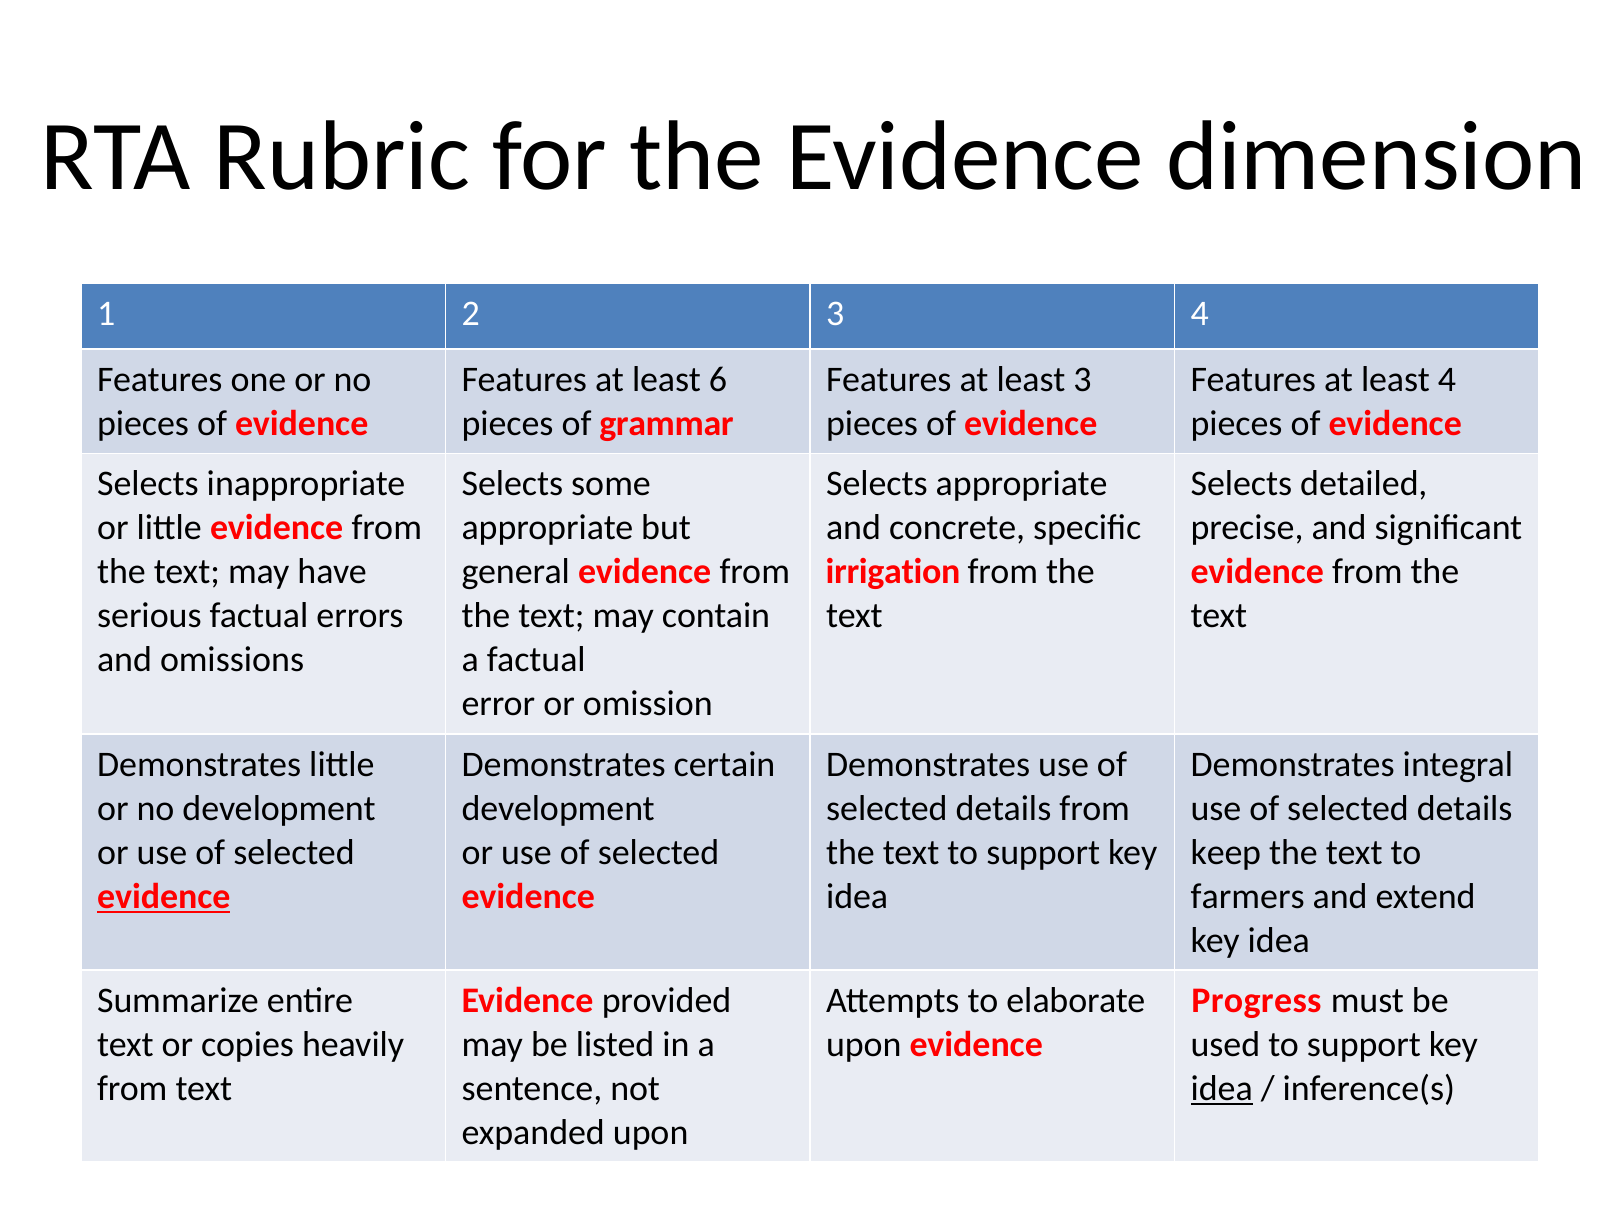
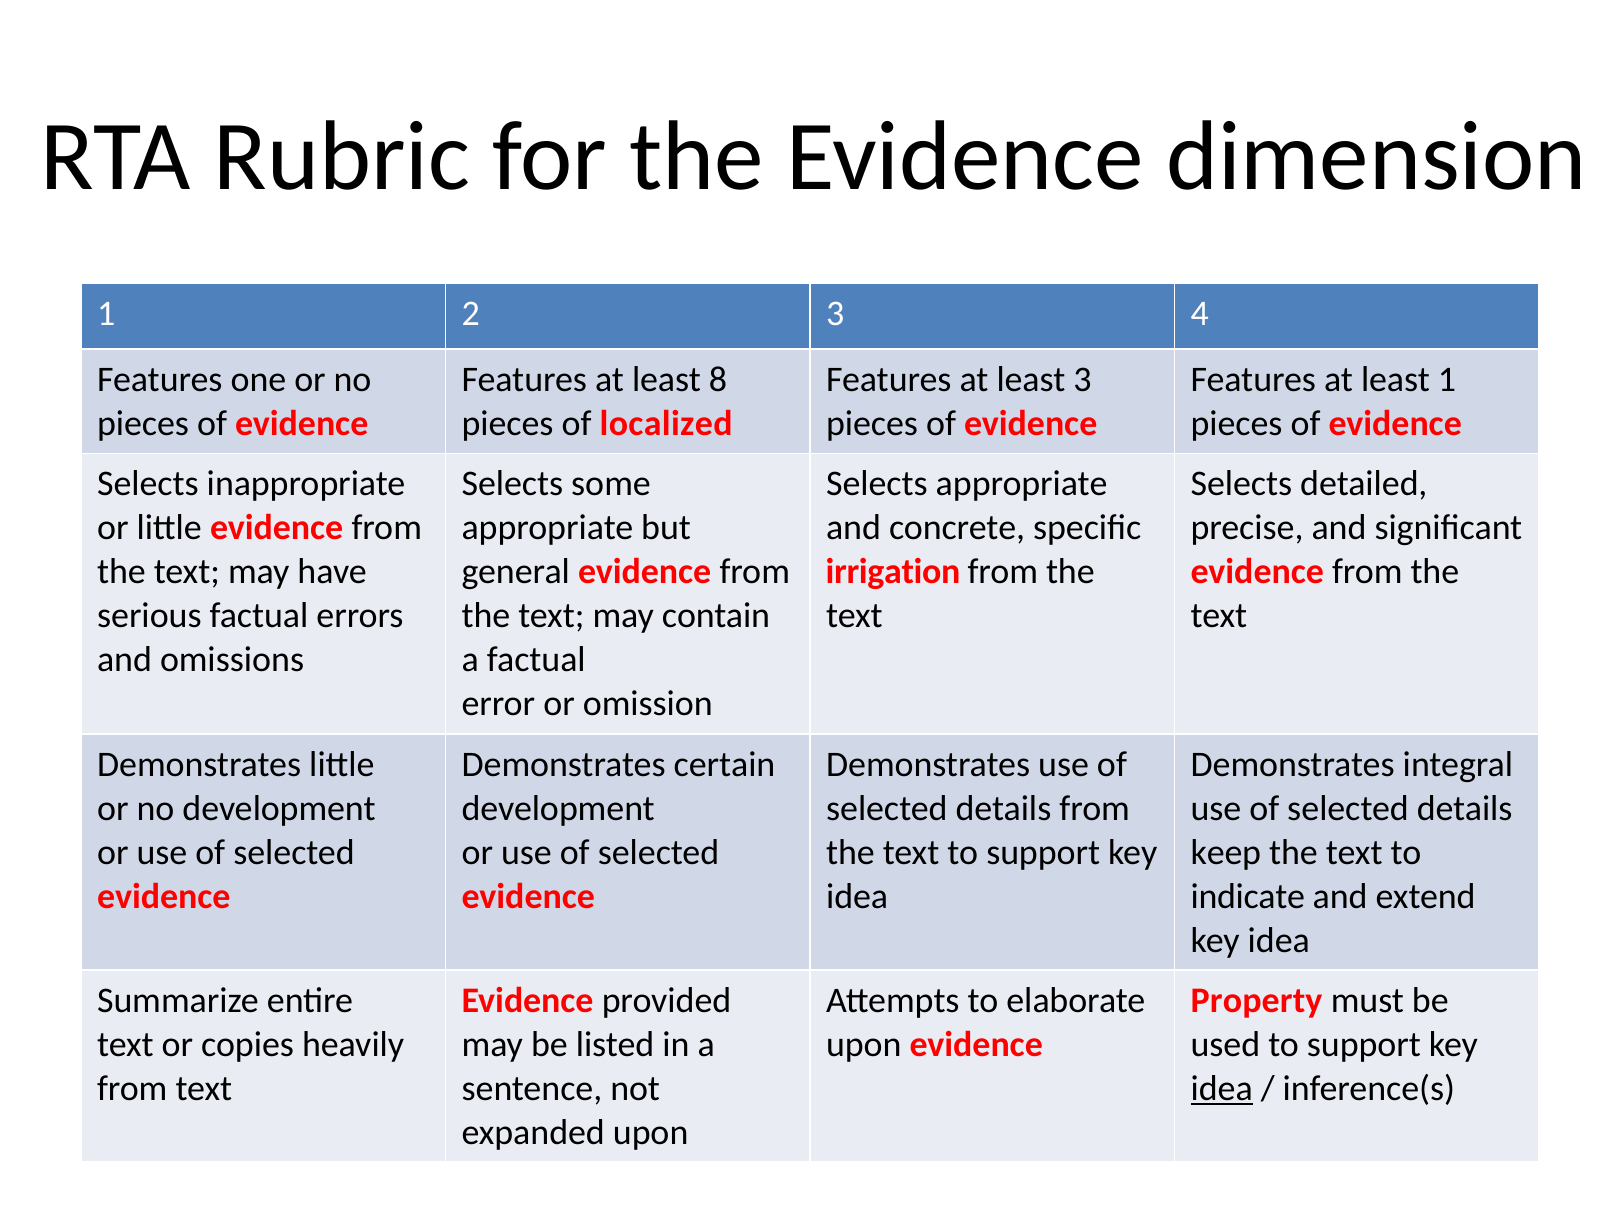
6: 6 -> 8 (718, 380)
least 4: 4 -> 1 (1447, 380)
grammar: grammar -> localized (666, 424)
evidence underline: present -> none (164, 896)
farmers: farmers -> indicate (1248, 896)
Progress: Progress -> Property (1257, 1001)
